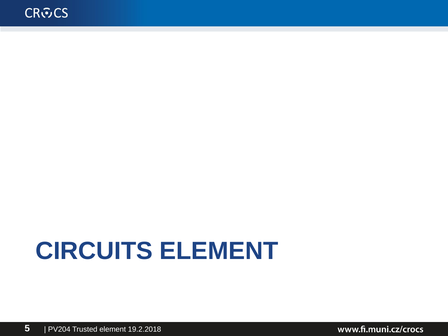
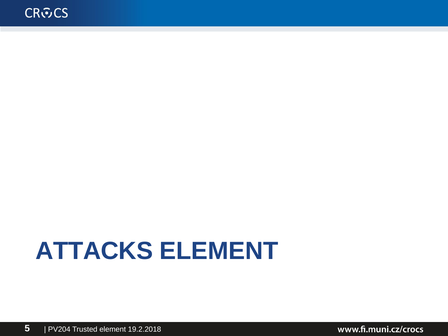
CIRCUITS: CIRCUITS -> ATTACKS (94, 251)
